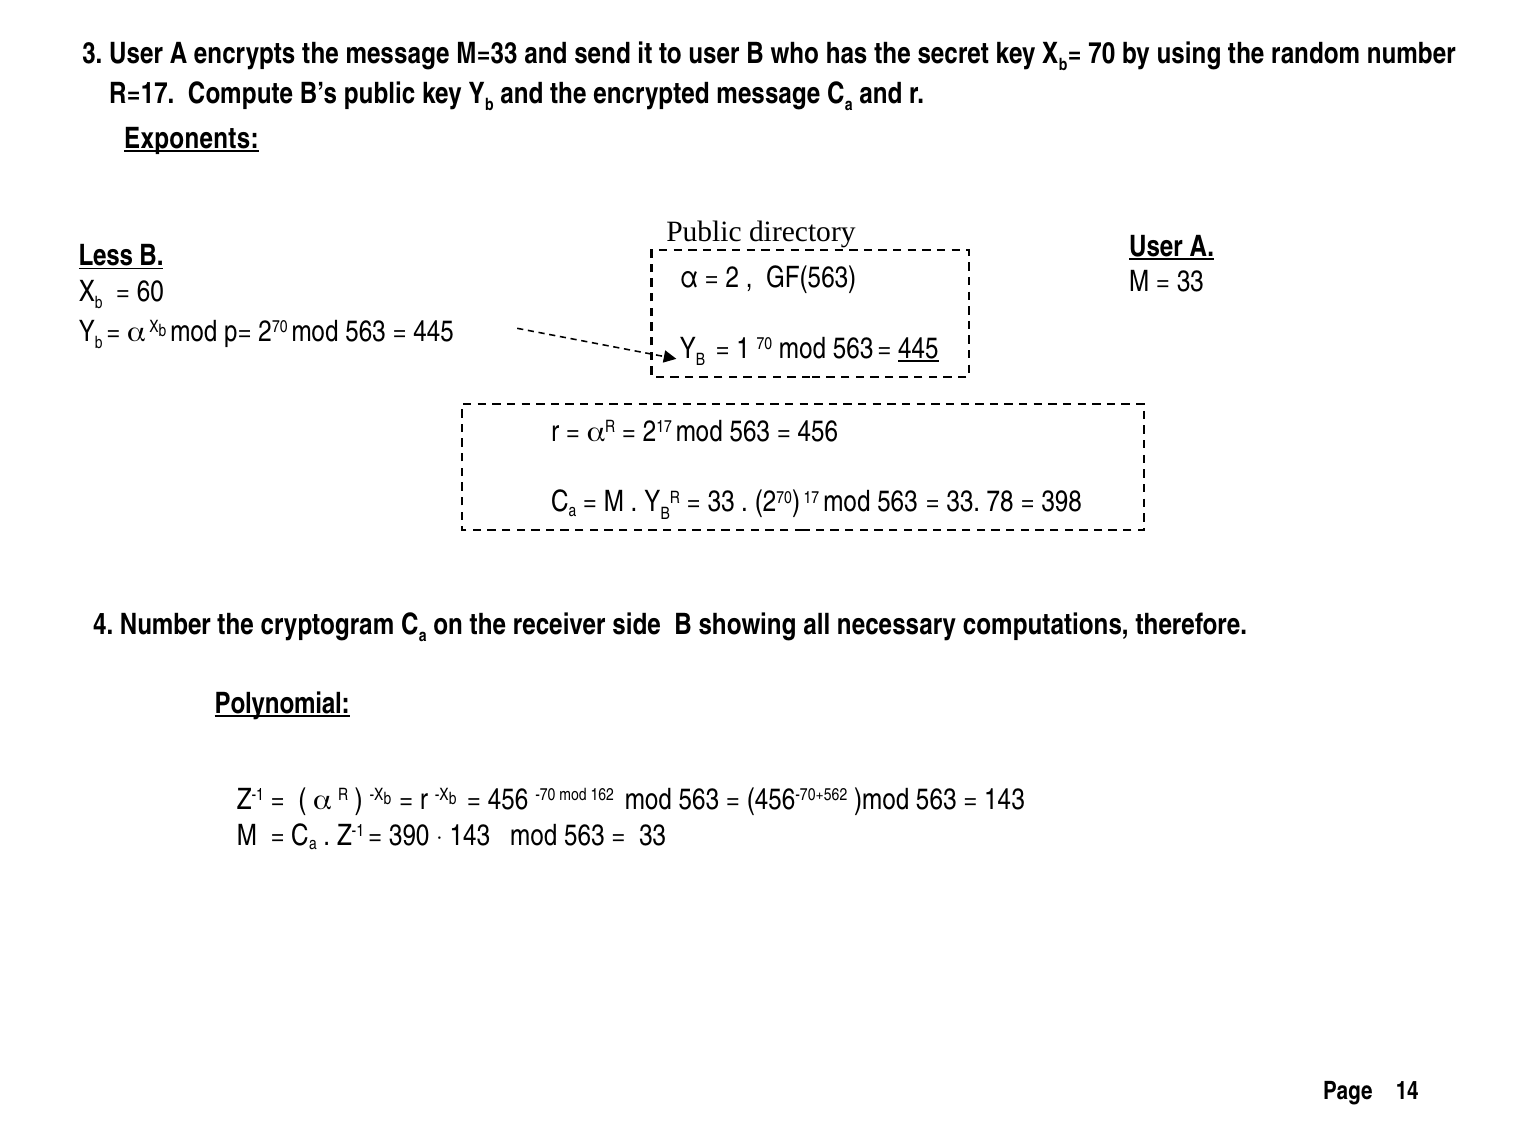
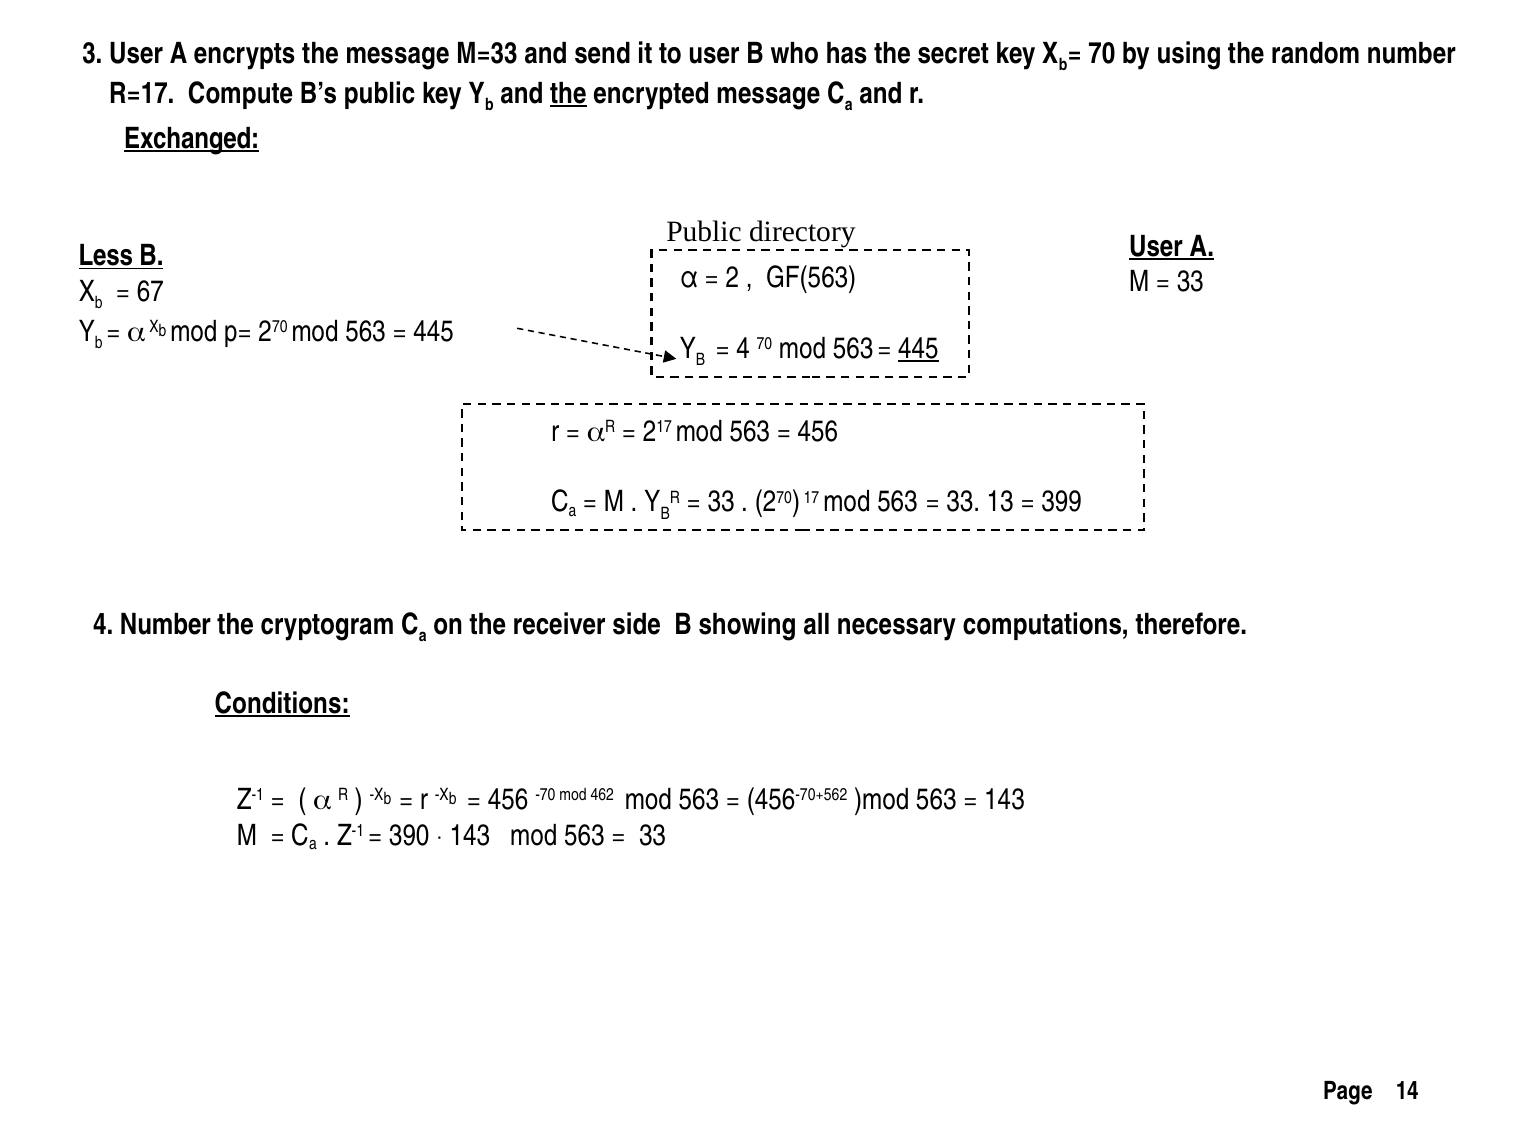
the underline: none -> present (568, 94)
Exponents: Exponents -> Exchanged (192, 139)
60: 60 -> 67 (150, 292)
1: 1 -> 4 (743, 349)
78: 78 -> 13 (1000, 502)
398: 398 -> 399 (1062, 502)
Polynomial: Polynomial -> Conditions (282, 703)
162: 162 -> 462 (602, 795)
